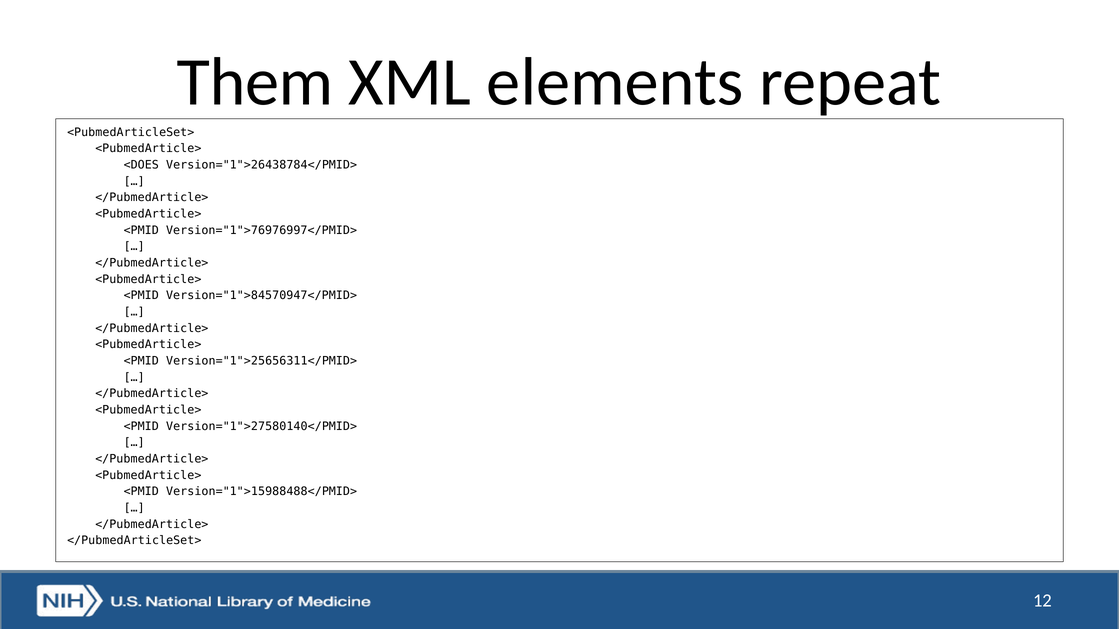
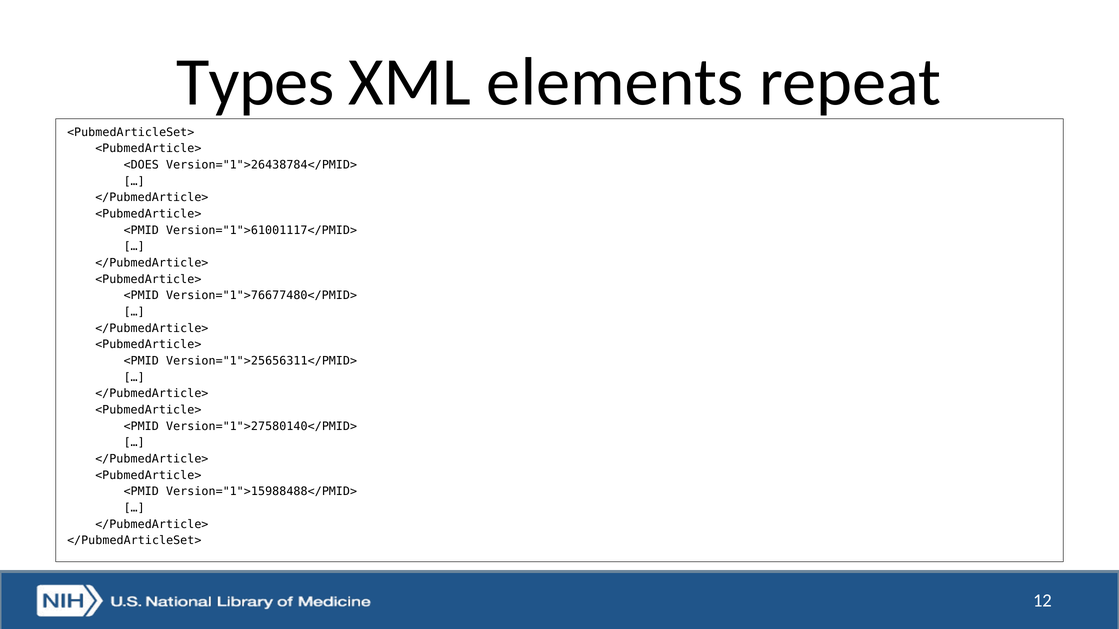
Them: Them -> Types (255, 82)
Version="1">76976997</PMID>: Version="1">76976997</PMID> -> Version="1">61001117</PMID> (262, 230)
Version="1">84570947</PMID>: Version="1">84570947</PMID> -> Version="1">76677480</PMID> (262, 296)
